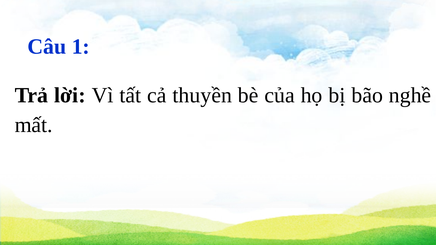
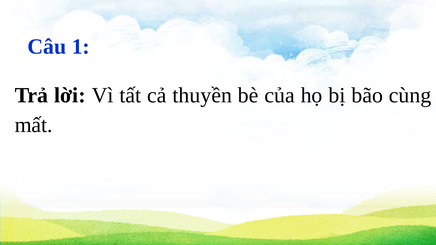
nghề: nghề -> cùng (410, 95)
